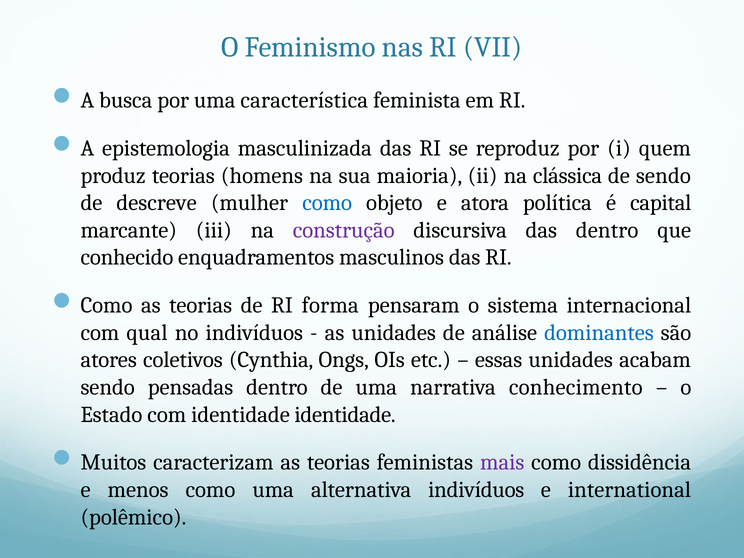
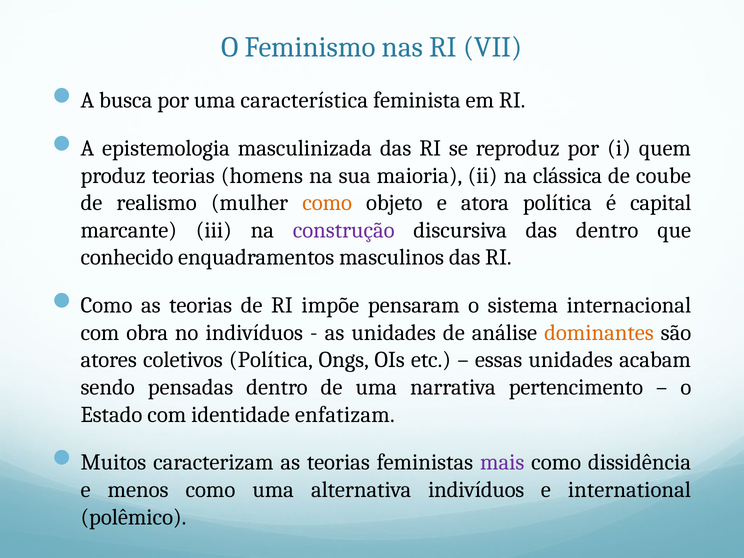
de sendo: sendo -> coube (663, 176)
descreve: descreve -> realismo (157, 203)
como colour: blue -> orange (327, 203)
forma: forma -> impõe (330, 305)
qual: qual -> obra (147, 333)
dominantes colour: blue -> orange (599, 333)
coletivos Cynthia: Cynthia -> Política (271, 360)
conhecimento: conhecimento -> pertencimento (576, 387)
identidade identidade: identidade -> enfatizam (345, 415)
